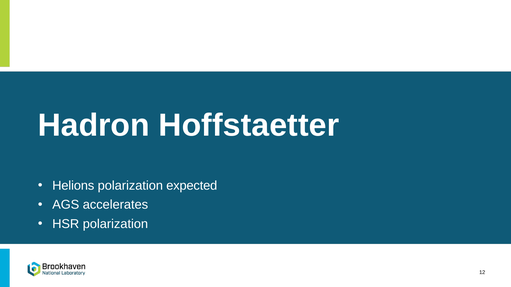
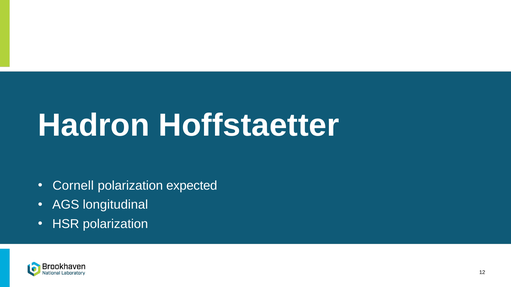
Helions: Helions -> Cornell (73, 186)
accelerates: accelerates -> longitudinal (115, 205)
